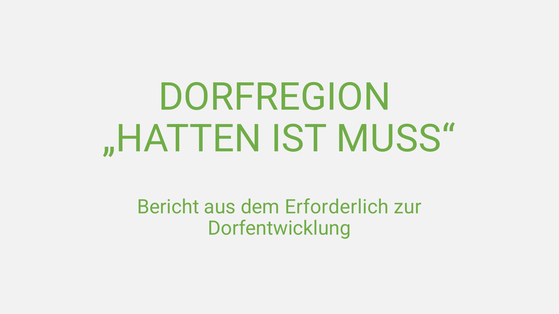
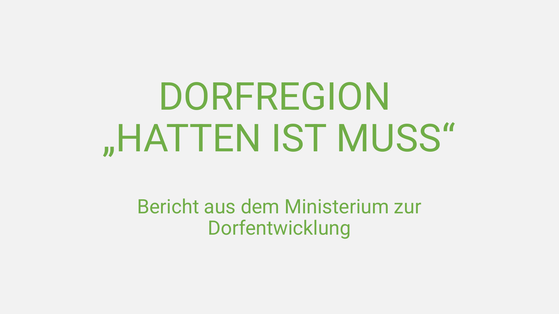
Erforderlich: Erforderlich -> Ministerium (337, 207)
